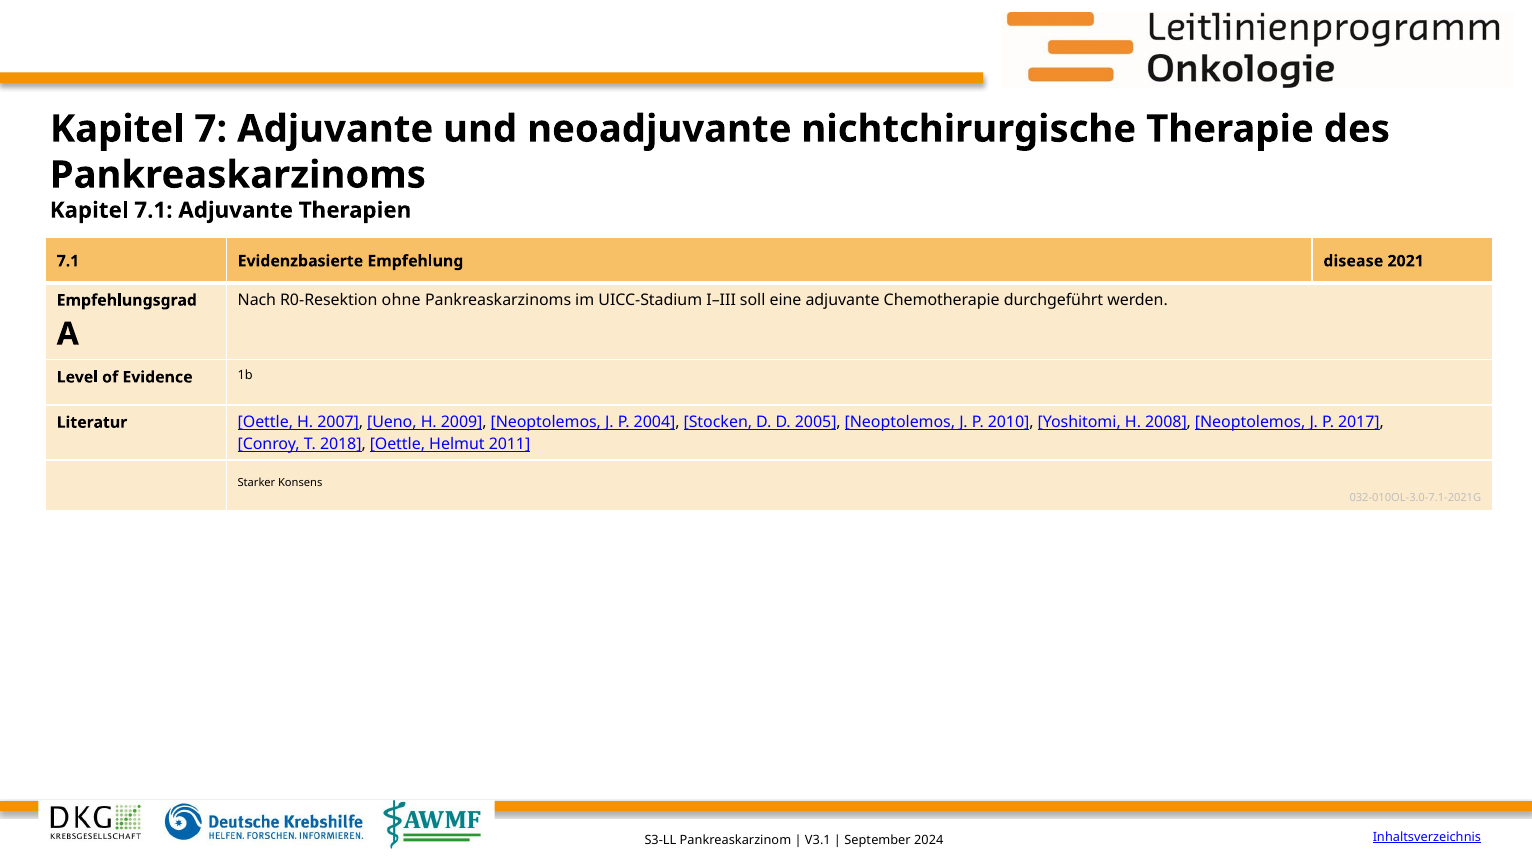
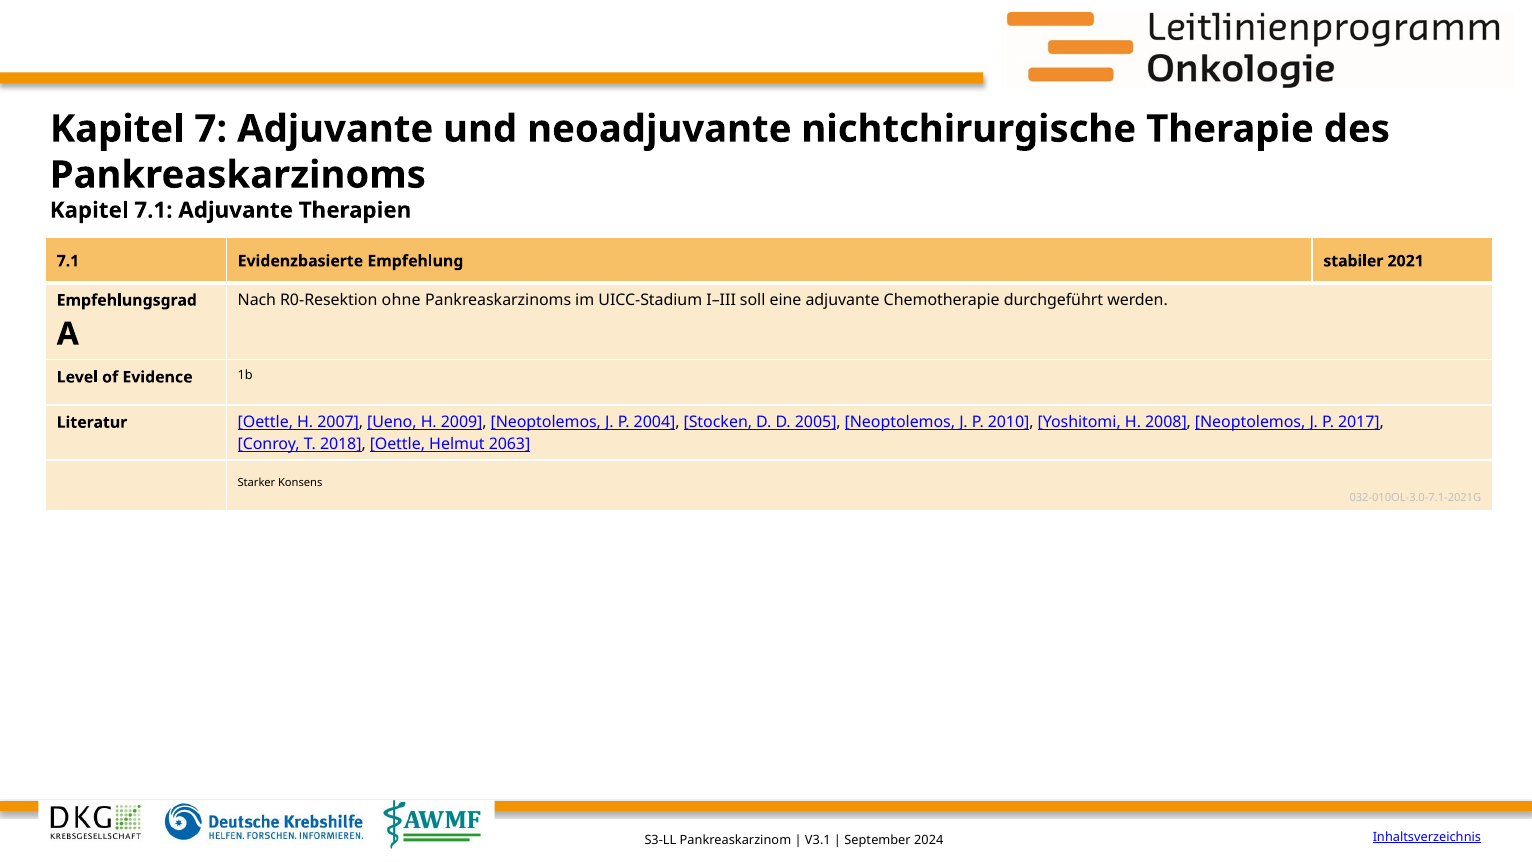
disease: disease -> stabiler (1353, 261)
2011: 2011 -> 2063 (510, 444)
